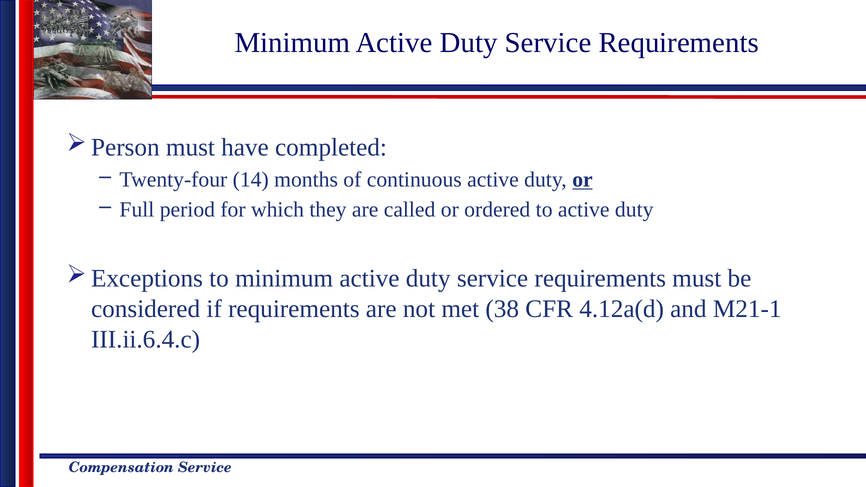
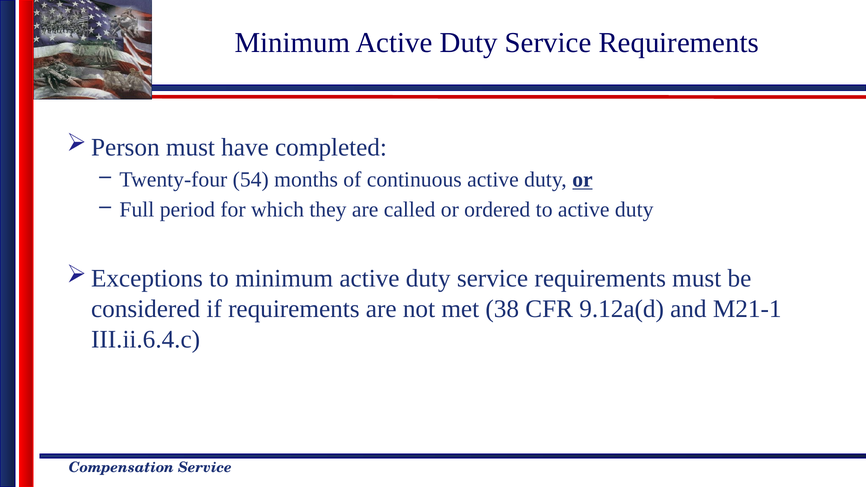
14: 14 -> 54 (251, 180)
4.12a(d: 4.12a(d -> 9.12a(d (622, 309)
